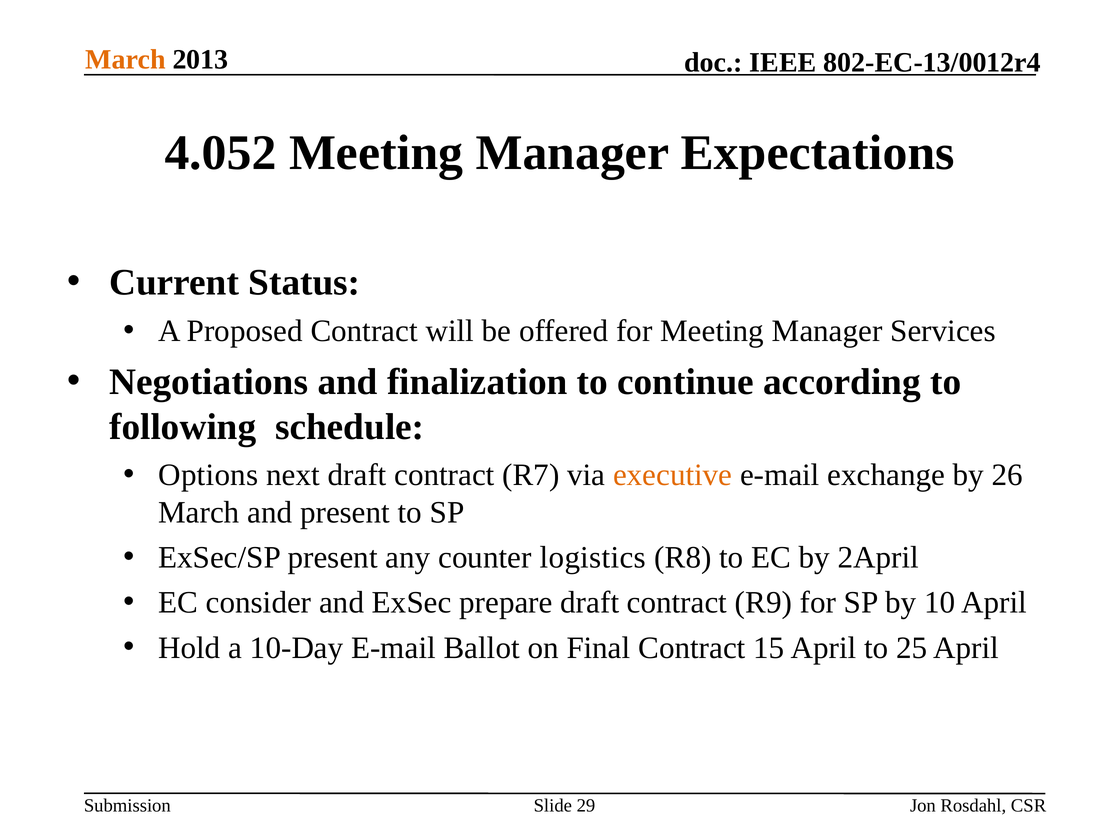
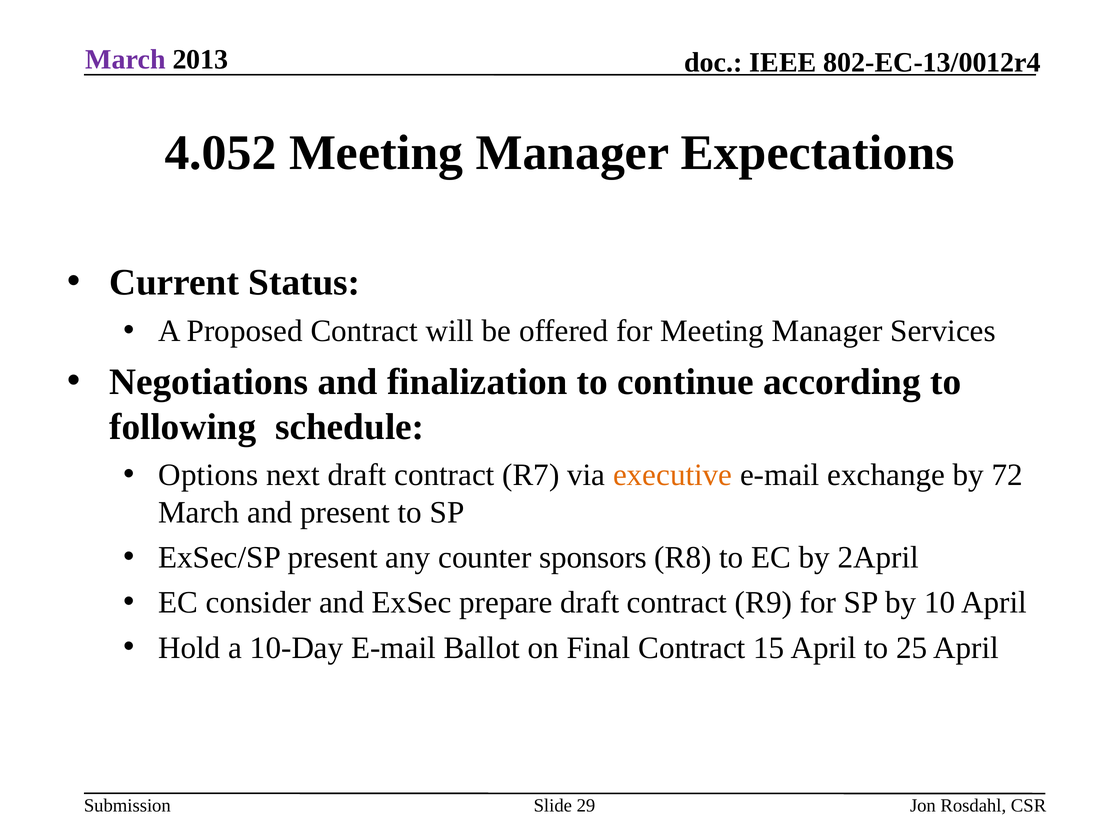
March colour: orange -> purple (126, 59)
26: 26 -> 72 (1007, 475)
logistics: logistics -> sponsors (593, 558)
